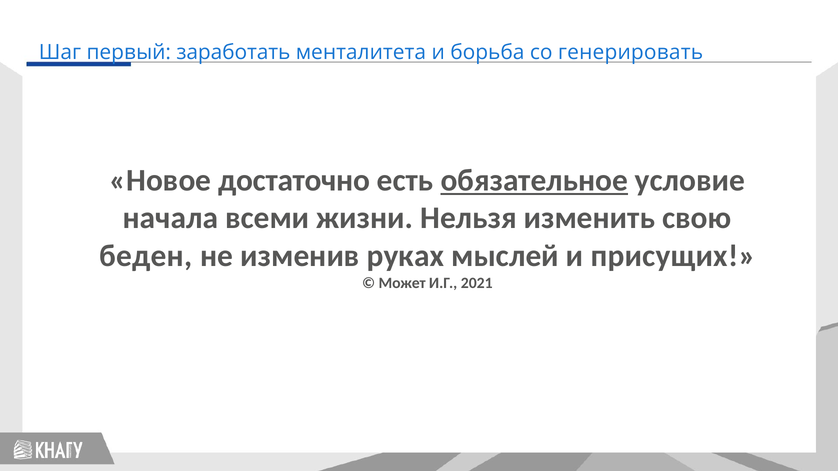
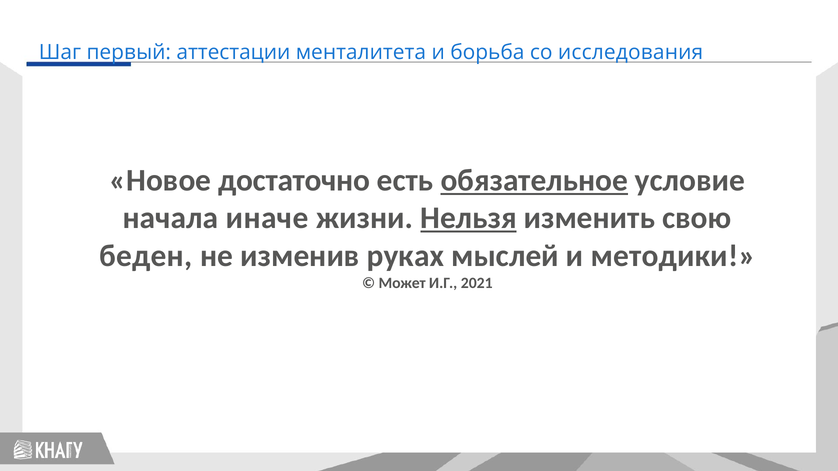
заработать: заработать -> аттестации (233, 52)
генерировать: генерировать -> исследования (631, 52)
всеми: всеми -> иначе (267, 218)
Нельзя underline: none -> present (469, 218)
присущих: присущих -> методики (673, 256)
